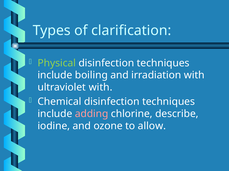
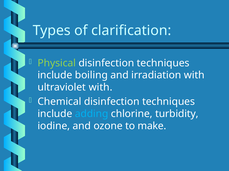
adding colour: pink -> light blue (92, 114)
describe: describe -> turbidity (177, 114)
allow: allow -> make (152, 126)
